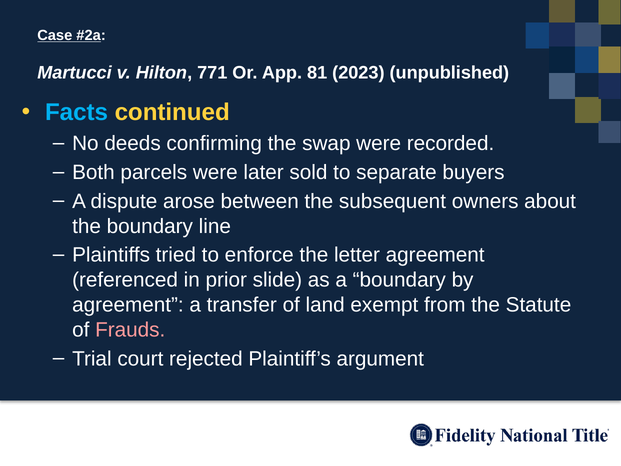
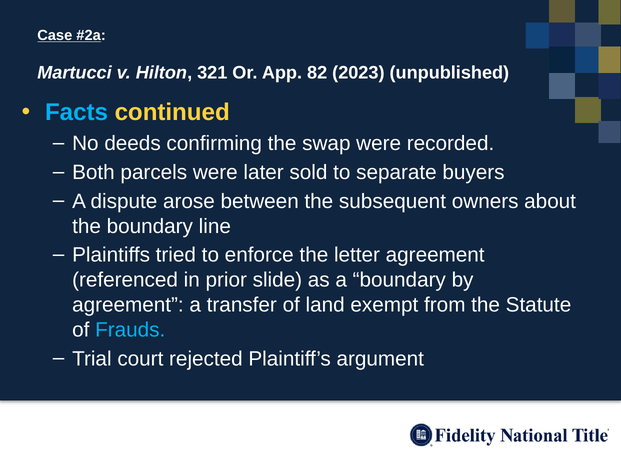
771: 771 -> 321 (212, 73)
81: 81 -> 82 (317, 73)
Frauds colour: pink -> light blue (130, 330)
